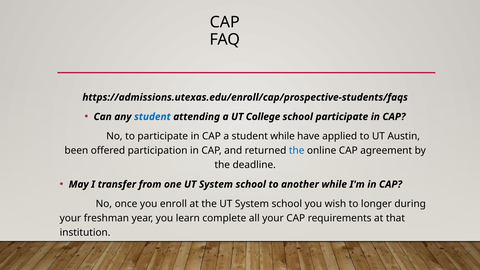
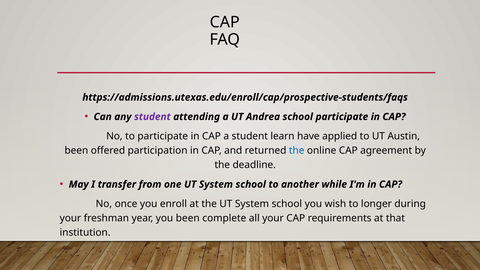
student colour: blue -> purple (152, 117)
College: College -> Andrea (263, 117)
student while: while -> learn (282, 136)
you learn: learn -> been (188, 218)
